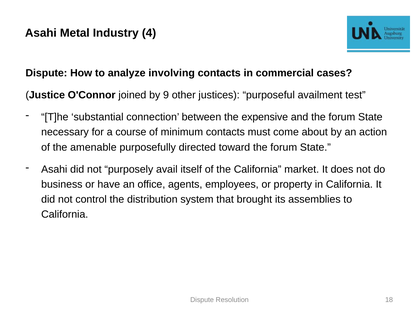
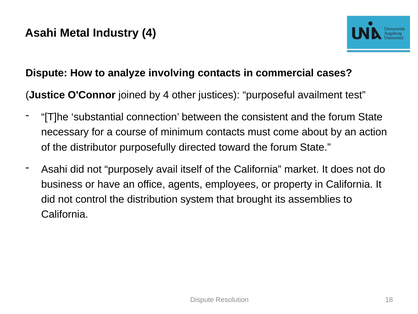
by 9: 9 -> 4 (166, 95)
expensive: expensive -> consistent (265, 117)
amenable: amenable -> distributor (93, 147)
